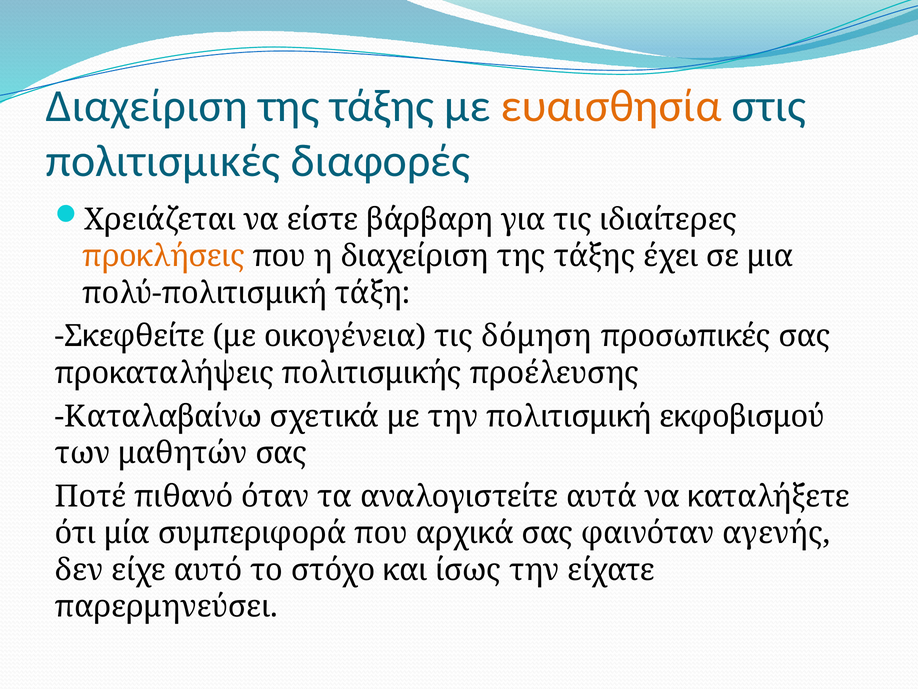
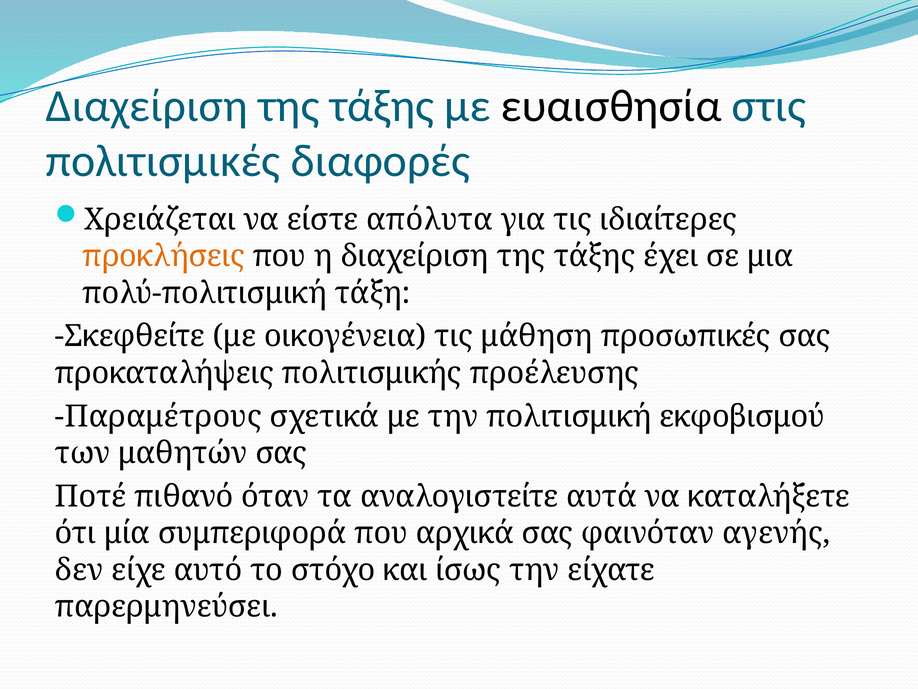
ευαισθησία colour: orange -> black (611, 106)
βάρβαρη: βάρβαρη -> απόλυτα (430, 219)
δόμηση: δόμηση -> μάθηση (537, 336)
Καταλαβαίνω: Καταλαβαίνω -> Παραμέτρους (158, 416)
